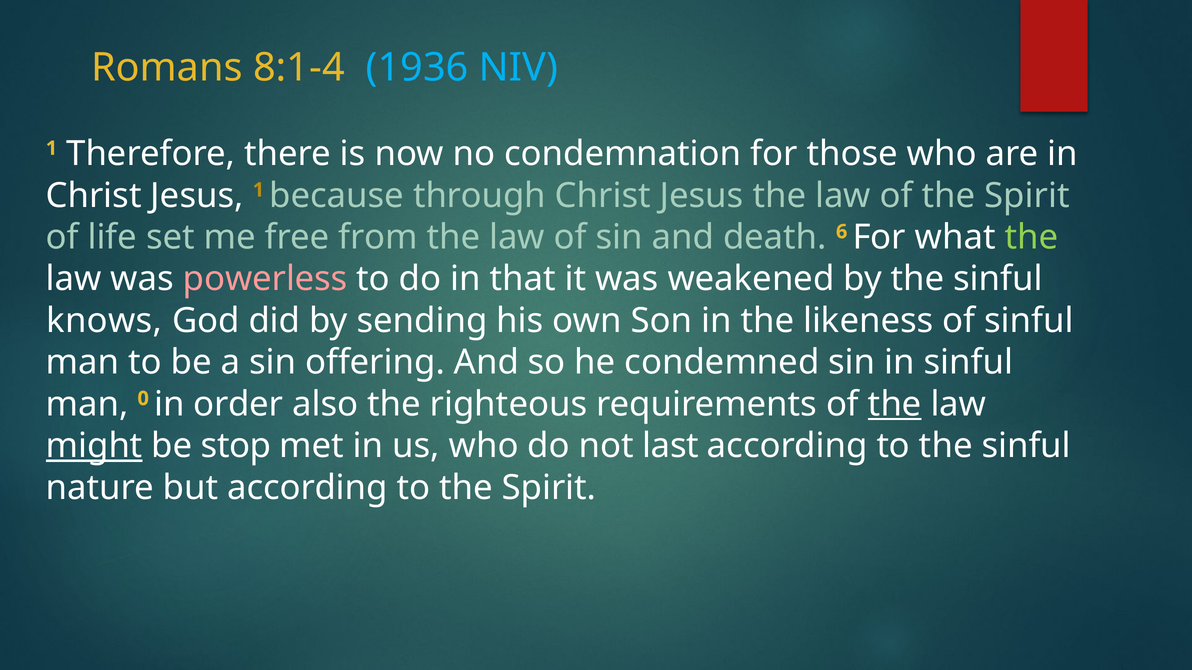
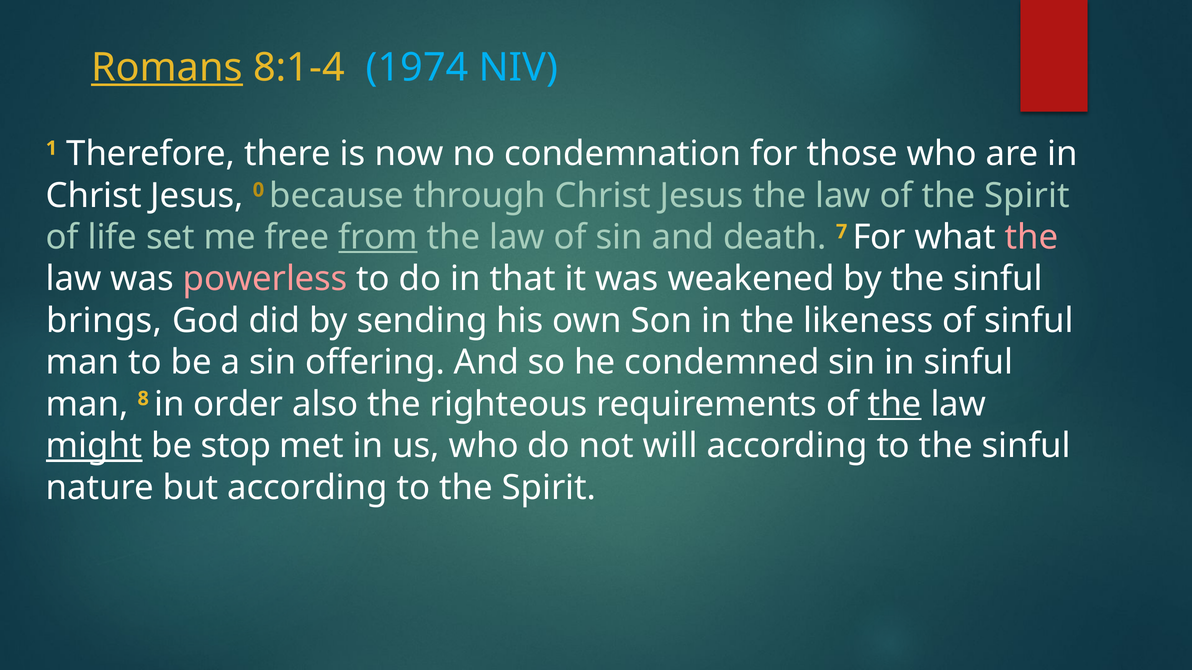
Romans underline: none -> present (167, 68)
1936: 1936 -> 1974 (417, 68)
Jesus 1: 1 -> 0 (258, 190)
from underline: none -> present (378, 237)
6: 6 -> 7 (842, 232)
the colour: light green -> pink (1031, 237)
knows: knows -> brings (104, 321)
0: 0 -> 8 (143, 399)
last: last -> will (670, 446)
